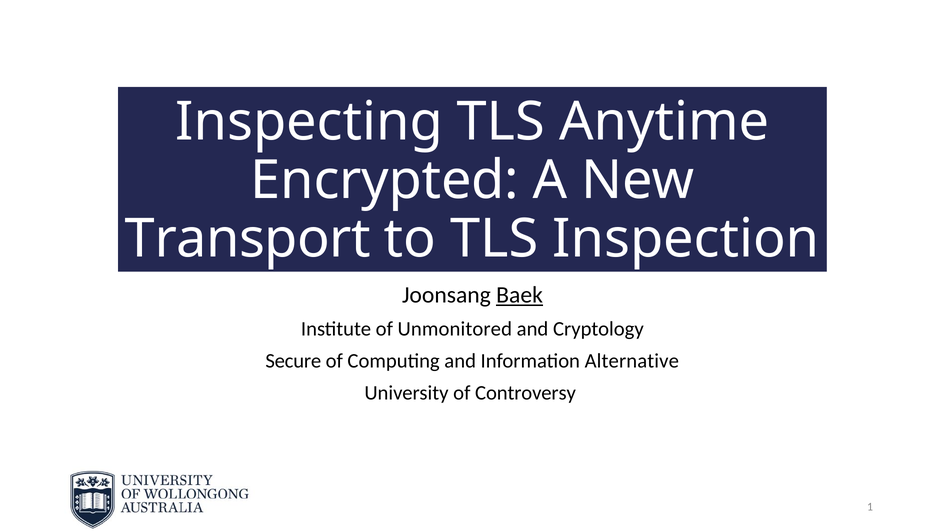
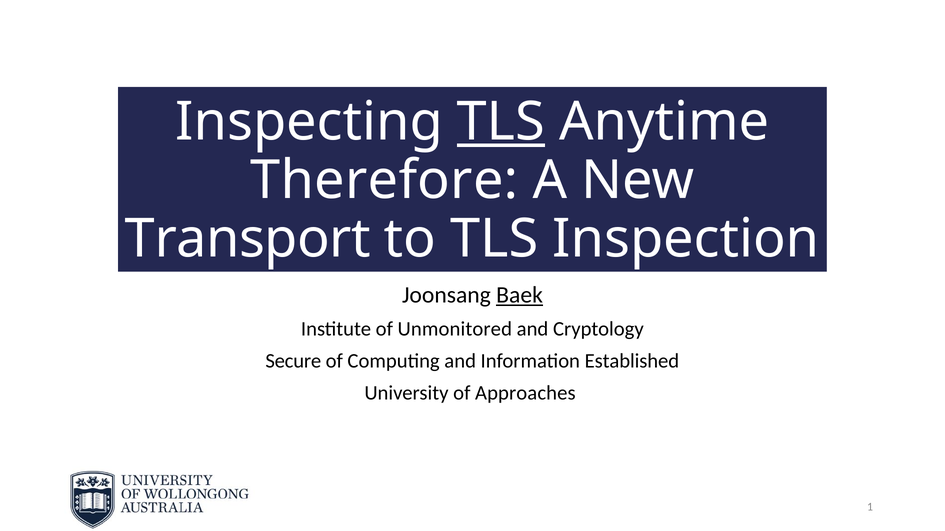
TLS underline: none -> present (501, 122)
Encrypted: Encrypted -> Therefore (384, 180)
Alternative: Alternative -> Established (632, 361)
Controversy: Controversy -> Approaches (525, 393)
